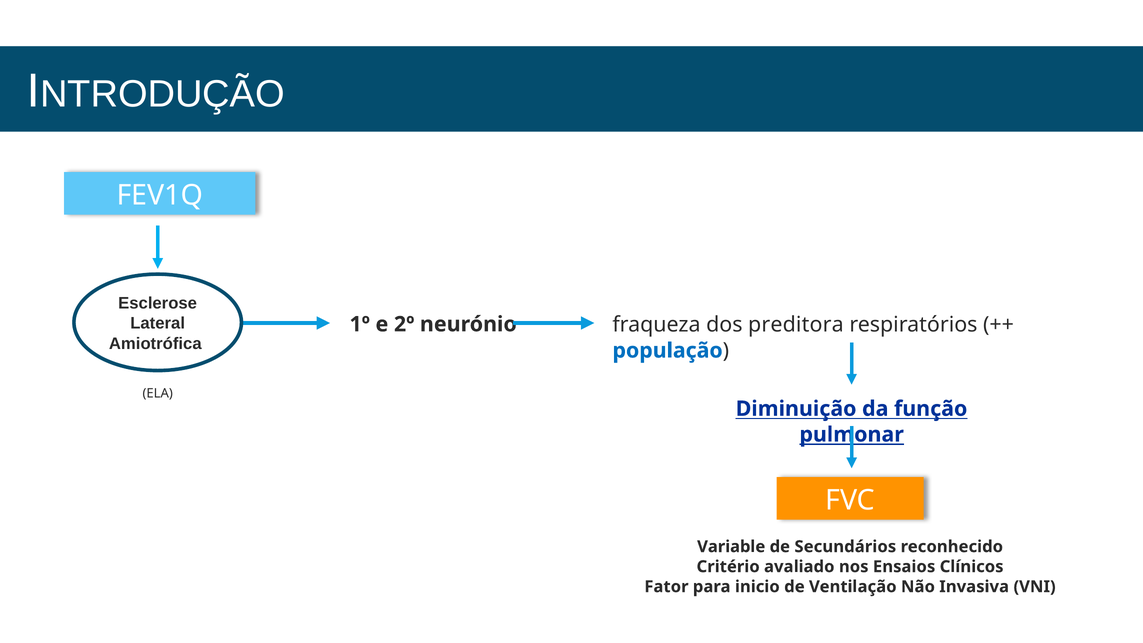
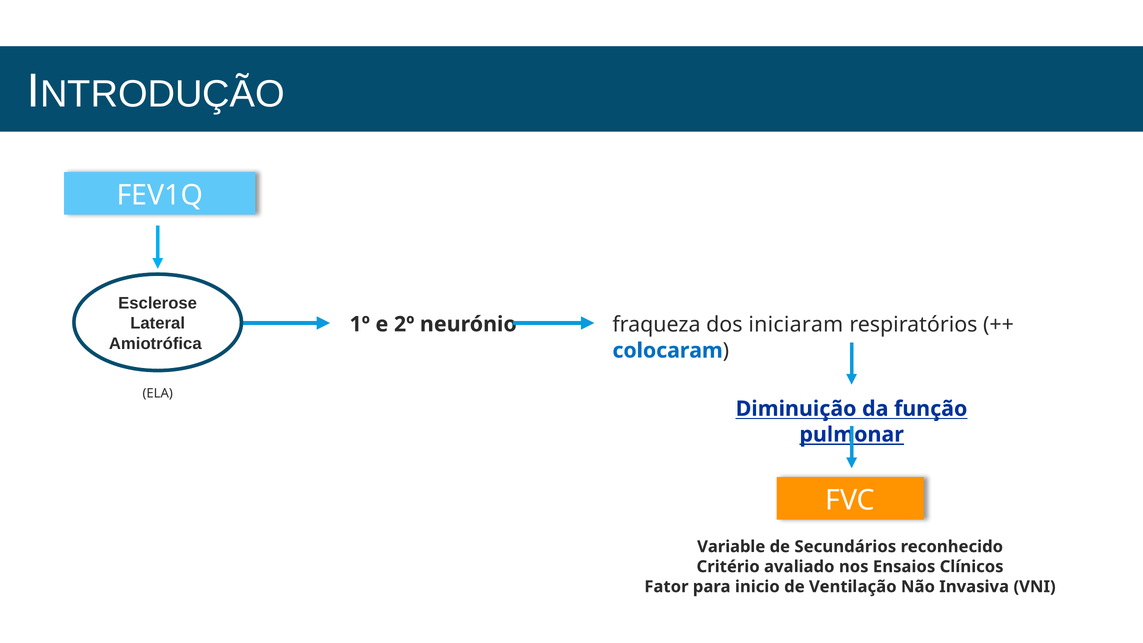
preditora: preditora -> iniciaram (796, 325)
população: população -> colocaram (668, 351)
